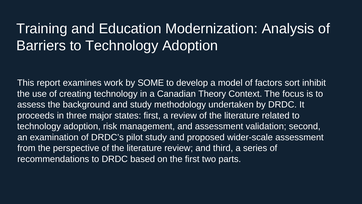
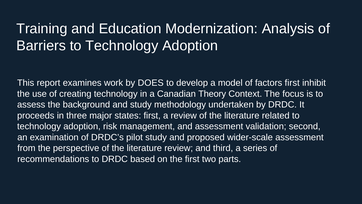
SOME: SOME -> DOES (151, 83)
factors sort: sort -> first (292, 83)
